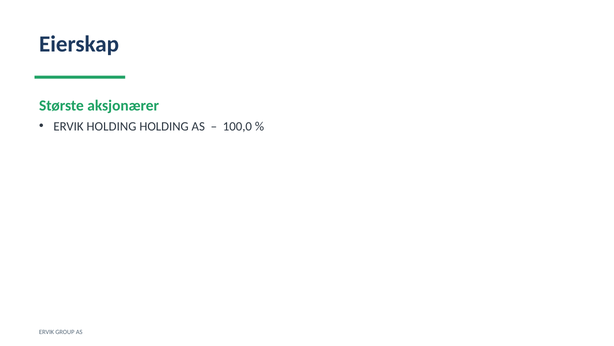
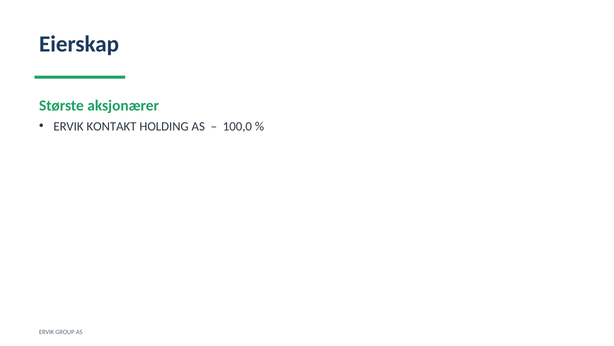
ERVIK HOLDING: HOLDING -> KONTAKT (112, 126)
